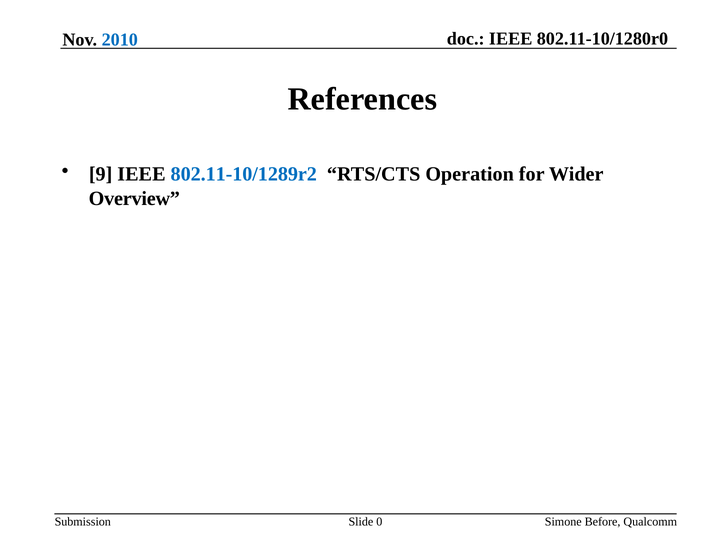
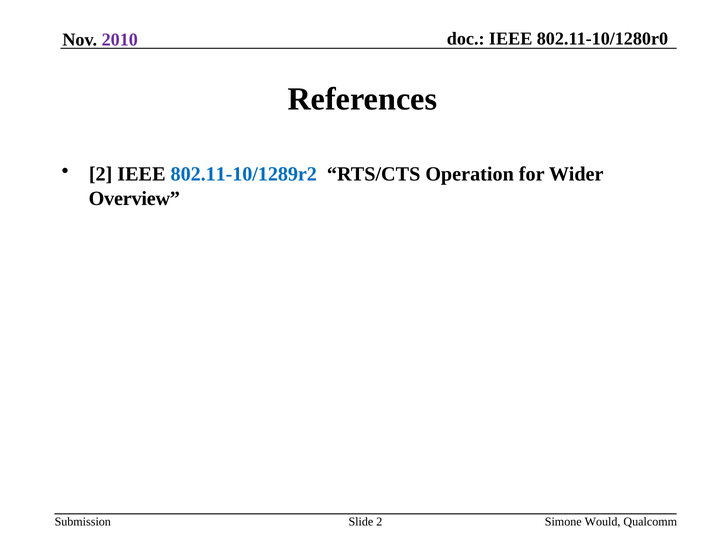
2010 colour: blue -> purple (120, 40)
9: 9 -> 2 (101, 174)
Slide 0: 0 -> 2 (379, 521)
Before: Before -> Would (603, 521)
